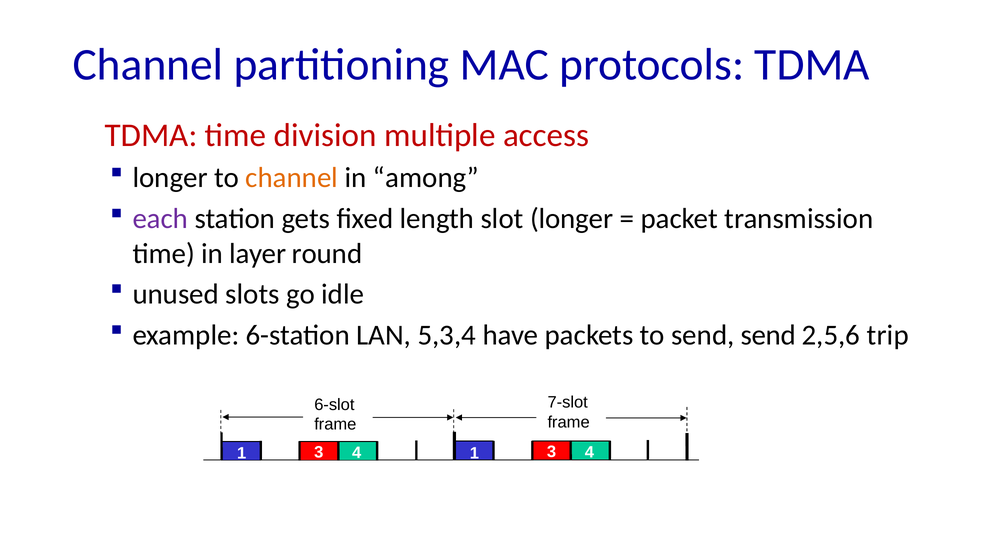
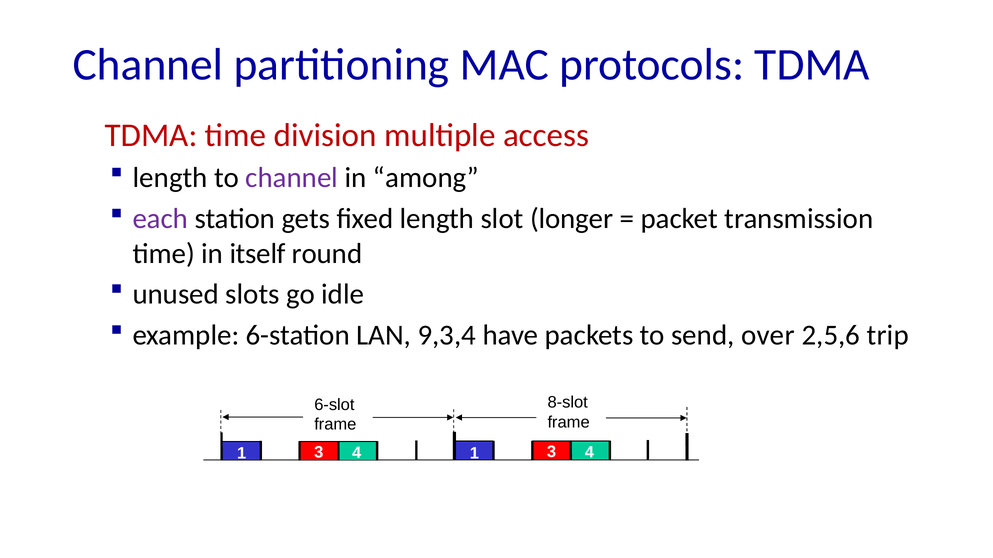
longer: longer -> length (170, 178)
channel colour: orange -> purple (292, 178)
layer: layer -> itself (258, 254)
5,3,4: 5,3,4 -> 9,3,4 (447, 336)
send send: send -> over (768, 336)
7-slot: 7-slot -> 8-slot (568, 403)
